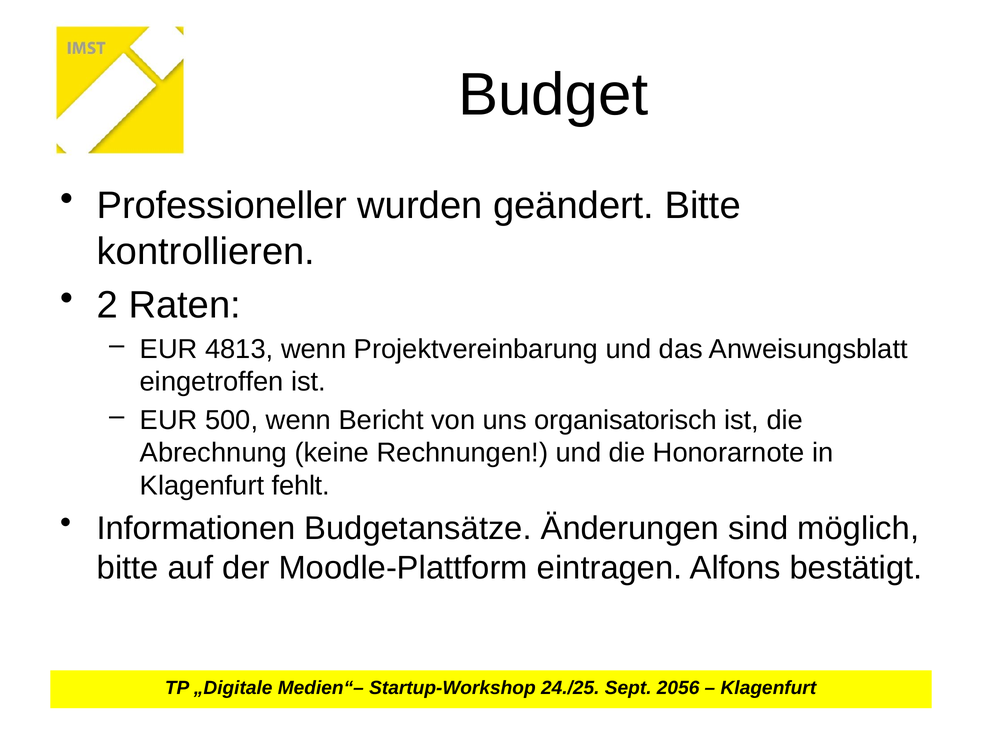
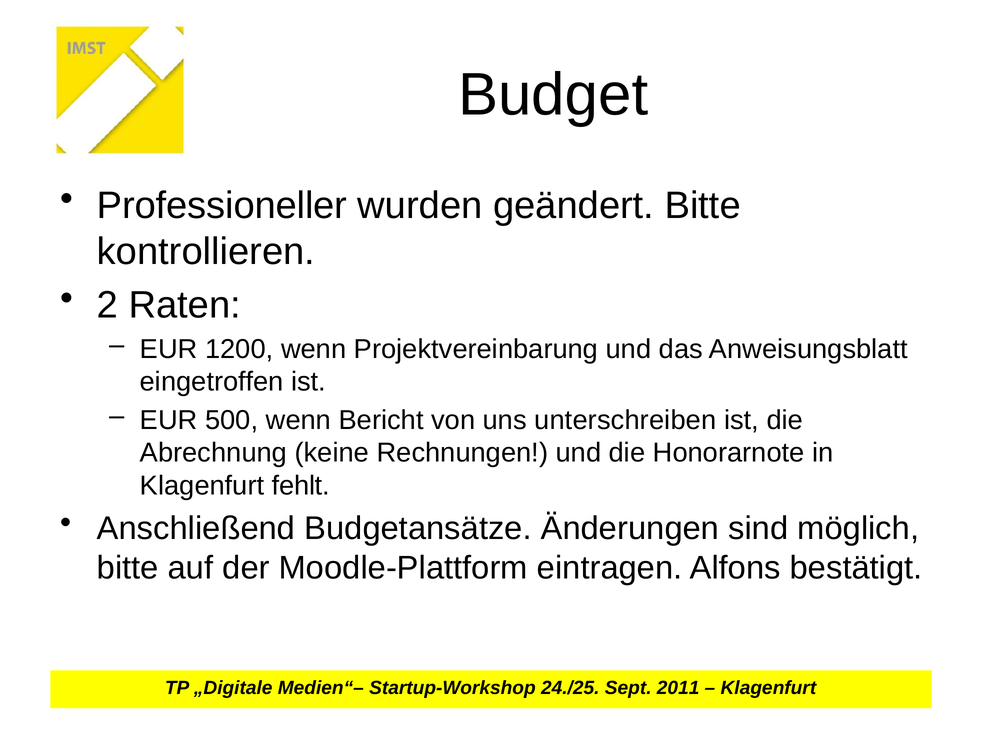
4813: 4813 -> 1200 (239, 349)
organisatorisch: organisatorisch -> unterschreiben (625, 420)
Informationen: Informationen -> Anschließend (196, 528)
2056: 2056 -> 2011 (678, 688)
